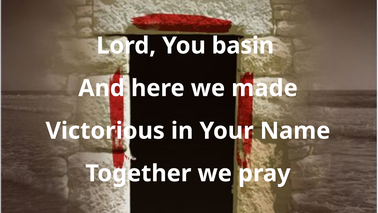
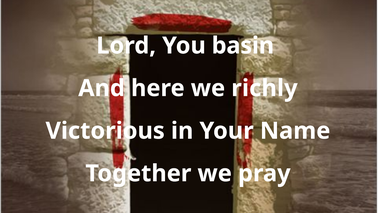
made: made -> richly (264, 88)
